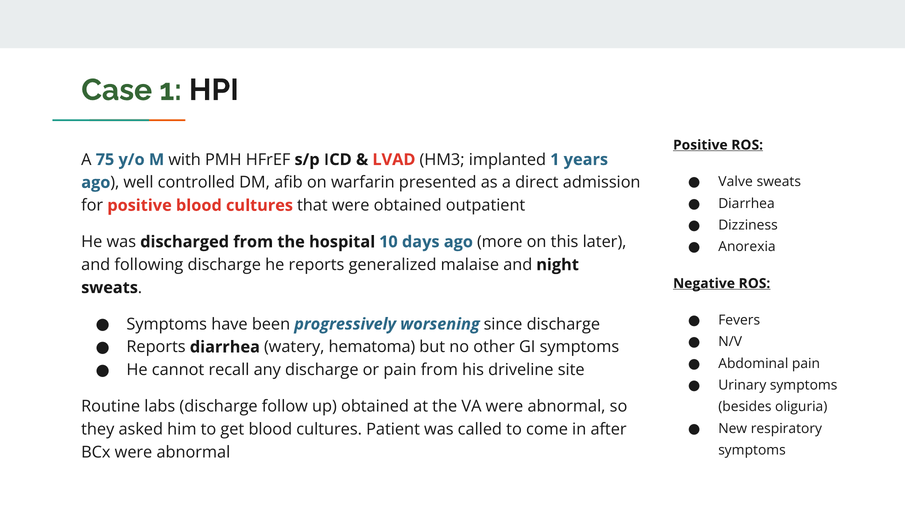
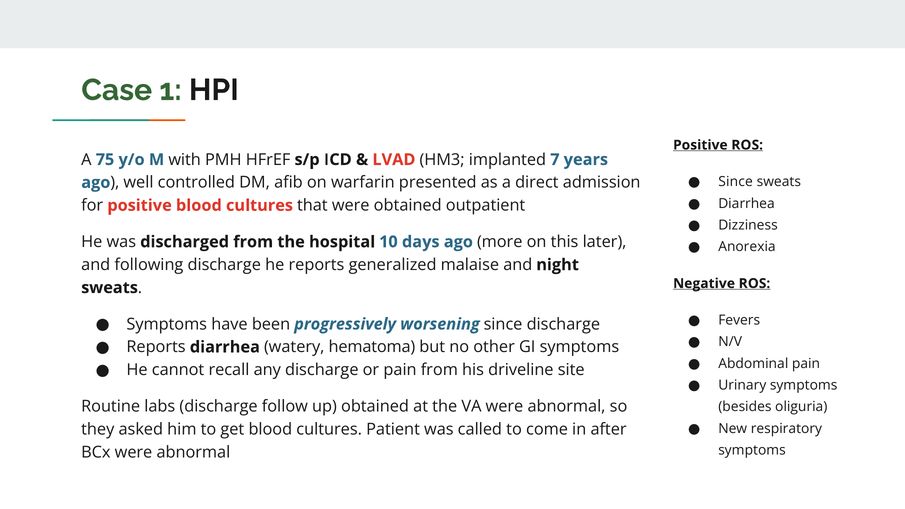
implanted 1: 1 -> 7 (555, 160)
Valve: Valve -> Since (736, 182)
